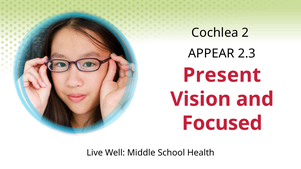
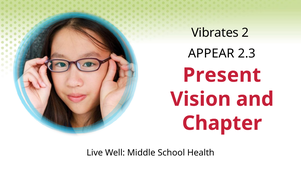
Cochlea: Cochlea -> Vibrates (215, 33)
Focused: Focused -> Chapter (222, 123)
